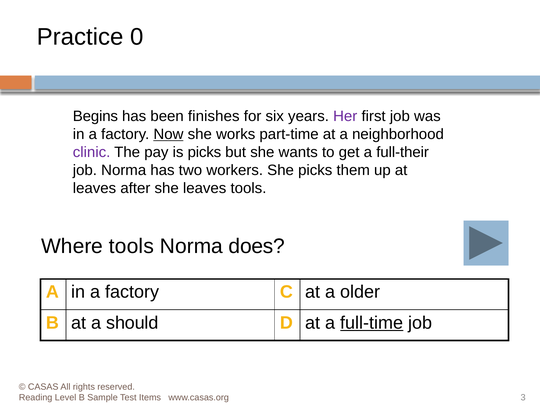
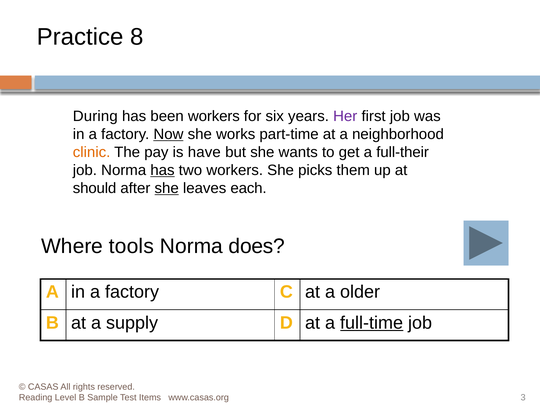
0: 0 -> 8 (137, 37)
Begins: Begins -> During (95, 116)
been finishes: finishes -> workers (214, 116)
clinic colour: purple -> orange (92, 152)
is picks: picks -> have (204, 152)
has underline: none -> present (162, 170)
leaves: leaves -> should (95, 188)
she underline: none -> present (167, 188)
leaves tools: tools -> each (249, 188)
should: should -> supply (132, 323)
